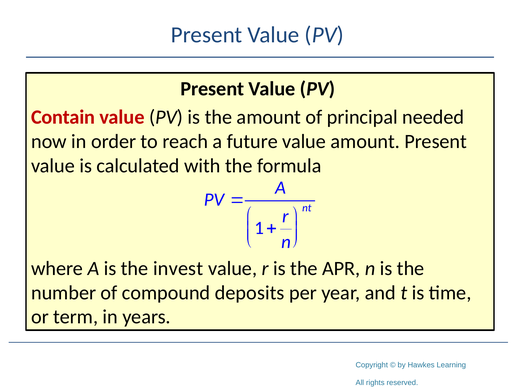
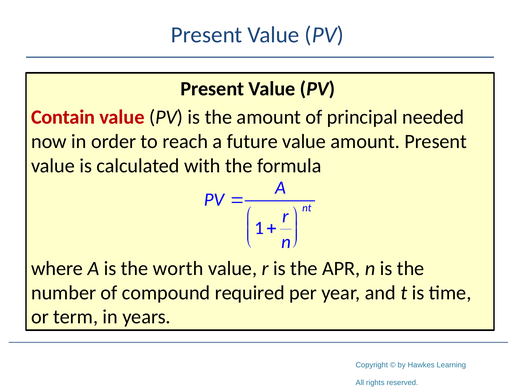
invest: invest -> worth (178, 268)
deposits: deposits -> required (250, 293)
